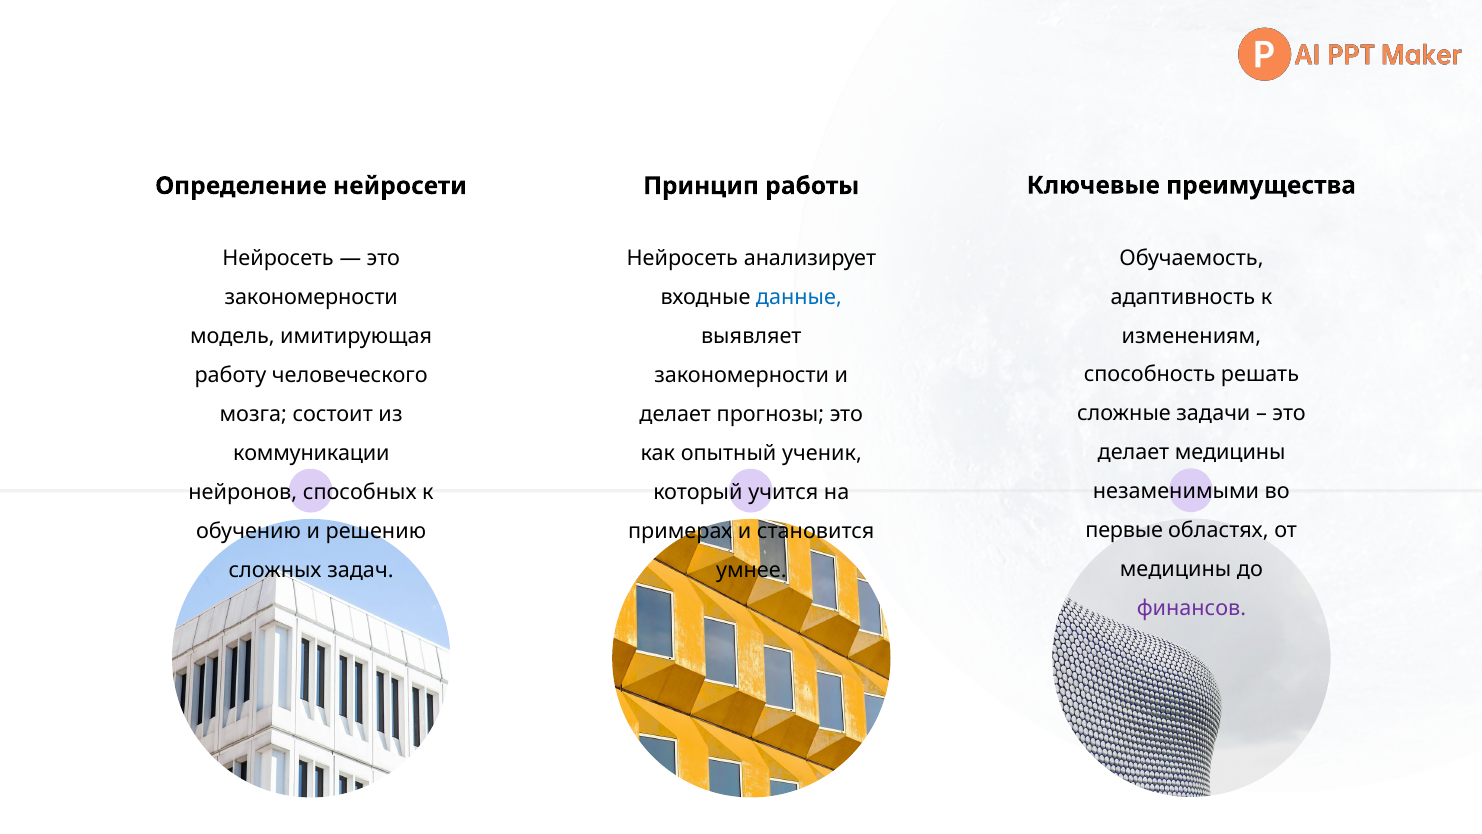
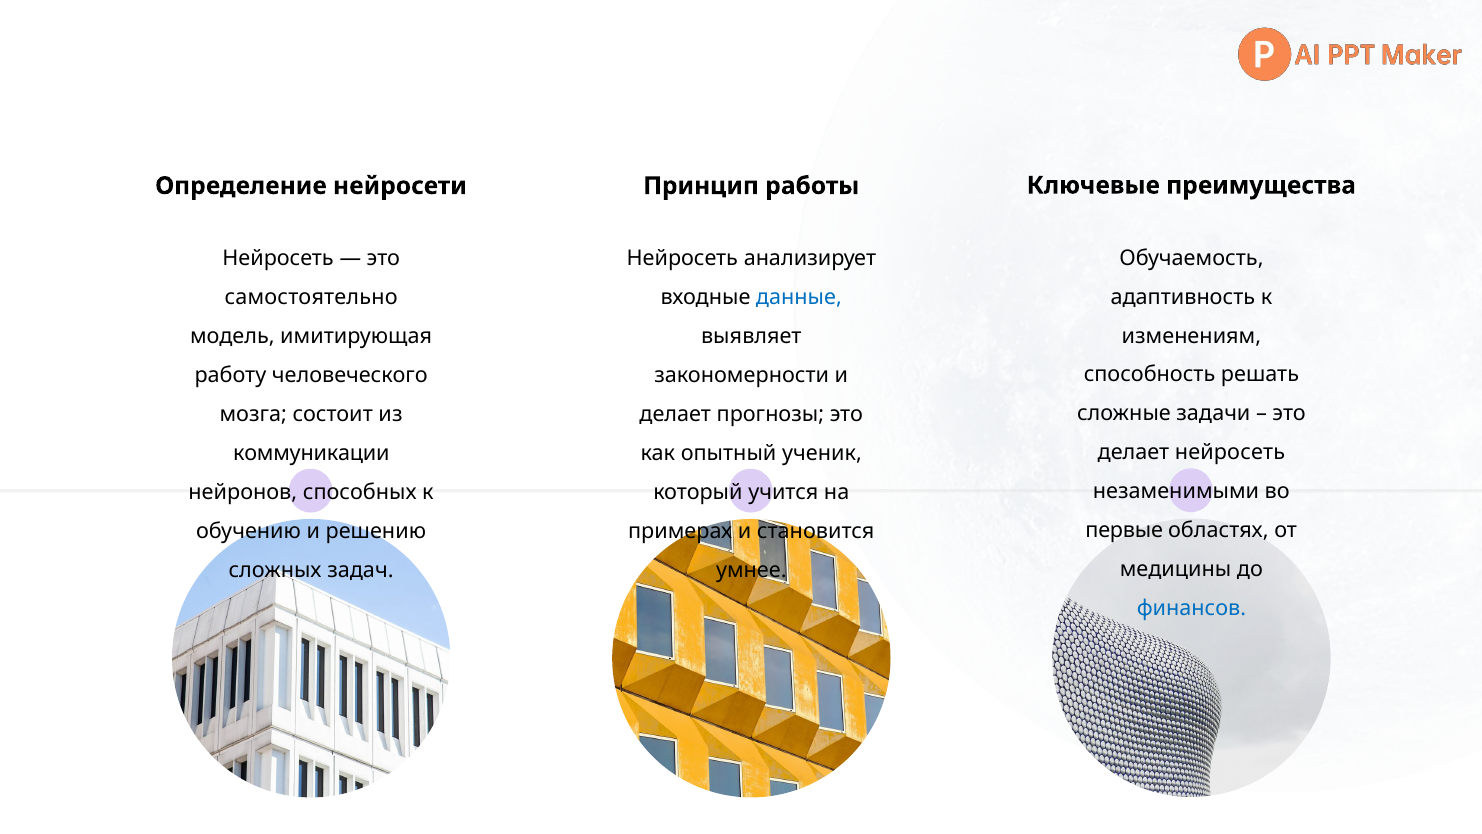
закономерности: закономерности -> самостоятельно (311, 297)
делает медицины: медицины -> нейросеть (1230, 452)
финансов colour: purple -> blue (1191, 608)
